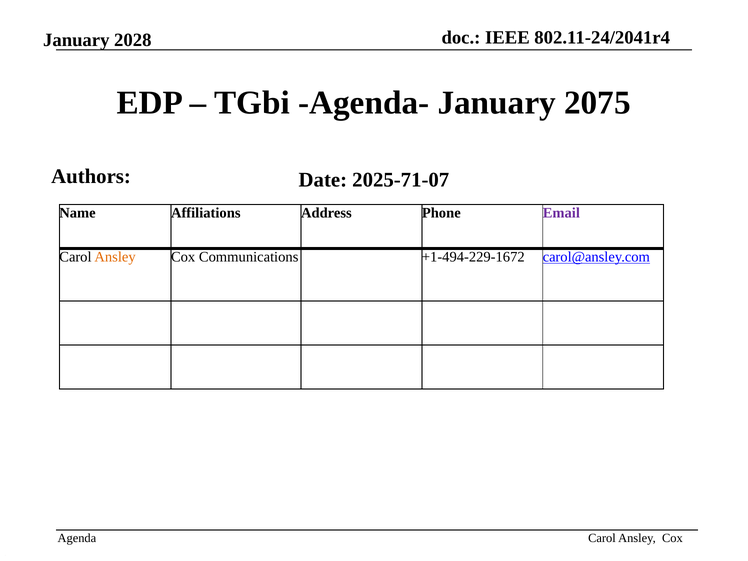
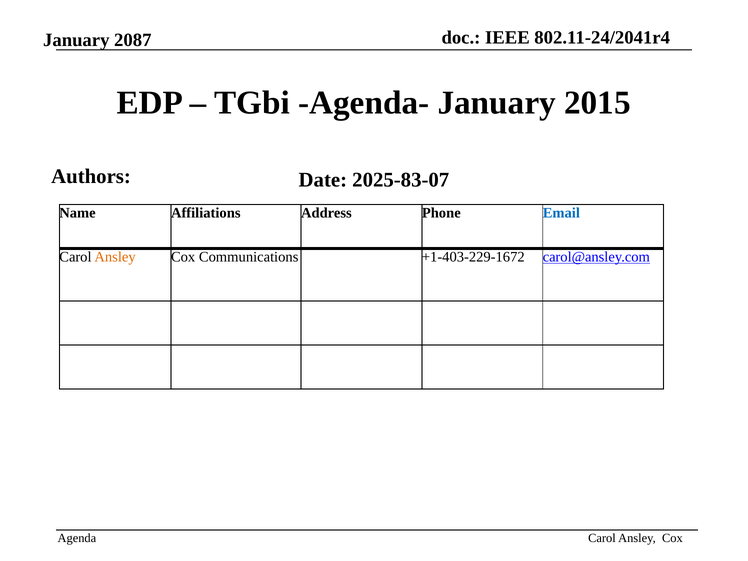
2028: 2028 -> 2087 (133, 40)
2075: 2075 -> 2015 (597, 103)
2025-71-07: 2025-71-07 -> 2025-83-07 (401, 180)
Email colour: purple -> blue (561, 213)
+1-494-229-1672: +1-494-229-1672 -> +1-403-229-1672 (473, 257)
